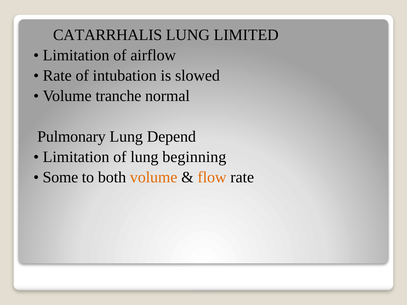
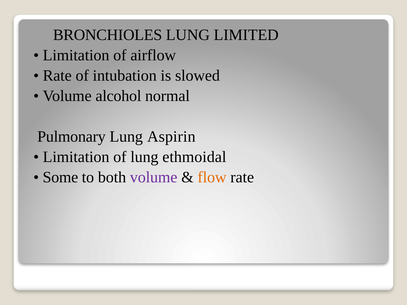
CATARRHALIS: CATARRHALIS -> BRONCHIOLES (108, 35)
tranche: tranche -> alcohol (118, 96)
Depend: Depend -> Aspirin (171, 137)
beginning: beginning -> ethmoidal (194, 157)
volume colour: orange -> purple (154, 178)
